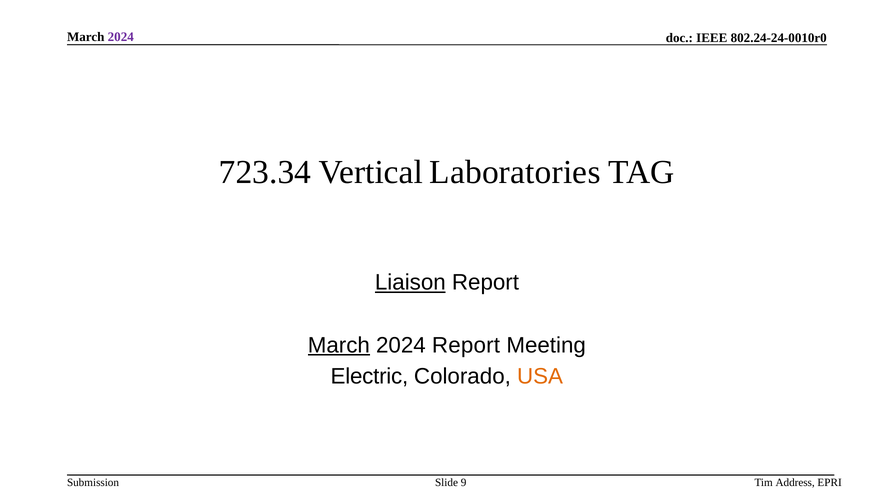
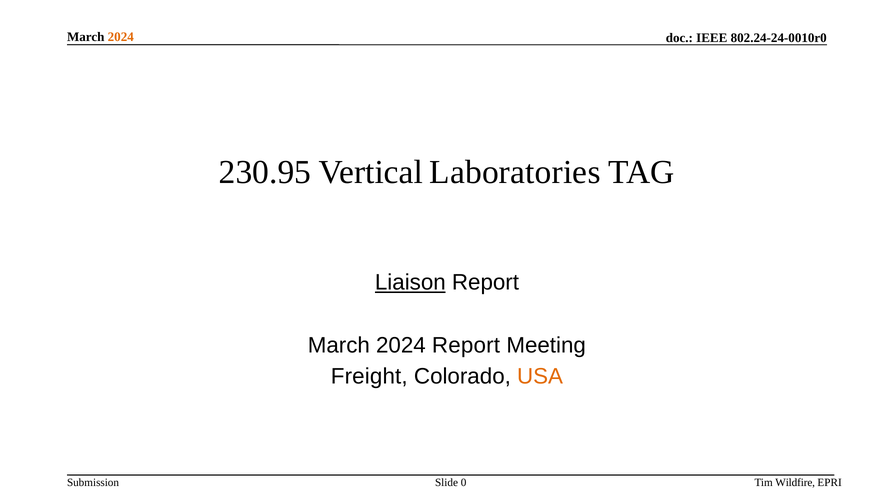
2024 colour: purple -> orange (121, 37)
723.34: 723.34 -> 230.95 (265, 172)
March underline: present -> none (339, 345)
Electric: Electric -> Freight (369, 376)
9: 9 -> 0 (464, 482)
Address: Address -> Wildfire (795, 482)
